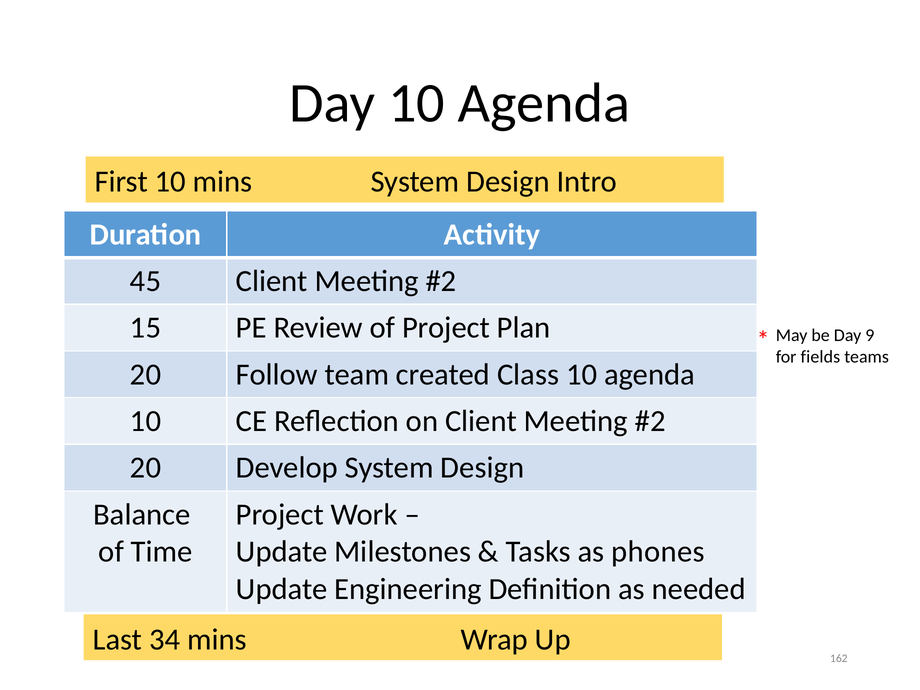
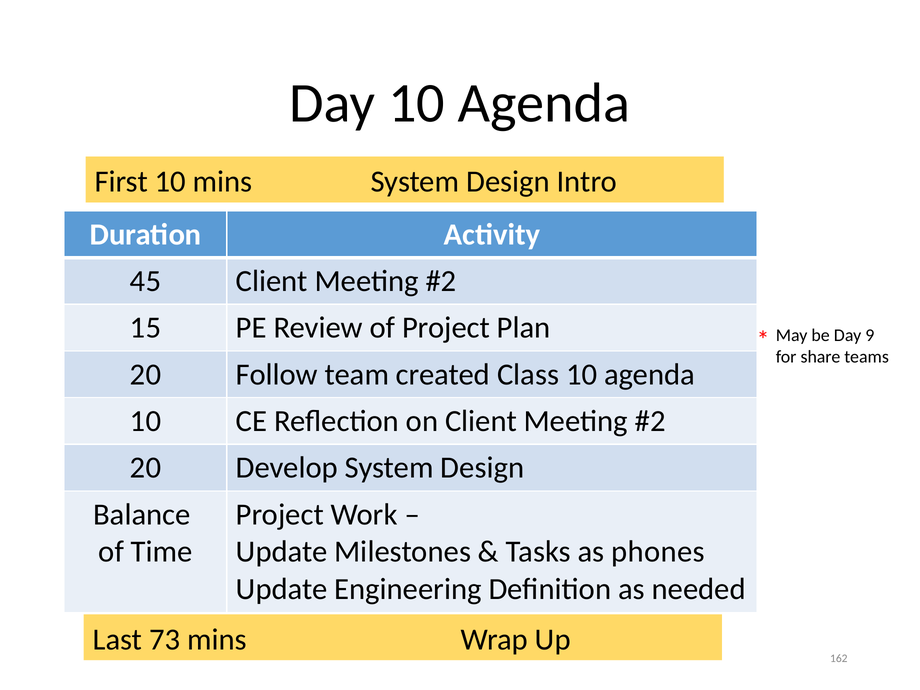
fields: fields -> share (820, 357)
34: 34 -> 73 (165, 639)
